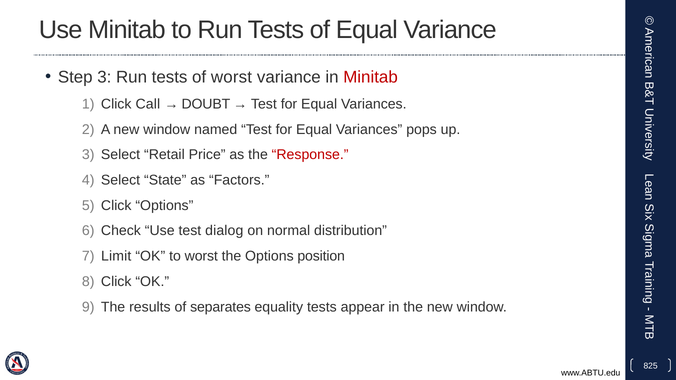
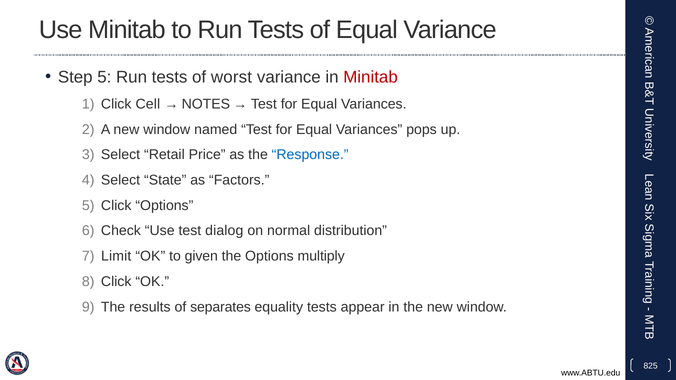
Step 3: 3 -> 5 (104, 77)
Call: Call -> Cell (148, 104)
DOUBT: DOUBT -> NOTES (206, 104)
Response colour: red -> blue (310, 155)
to worst: worst -> given (201, 256)
position: position -> multiply (321, 256)
